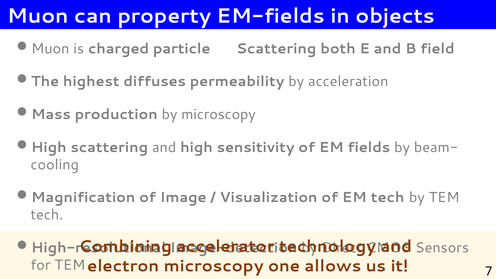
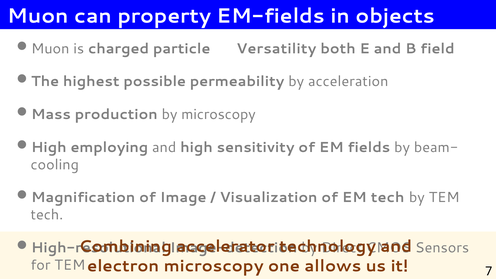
Scattering: Scattering -> Versatility (276, 49)
diffuses: diffuses -> possible (155, 82)
High scattering: scattering -> employing (109, 147)
